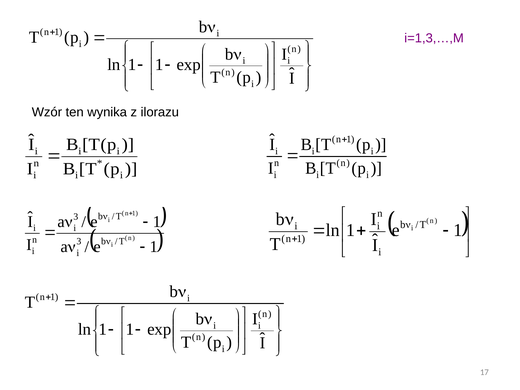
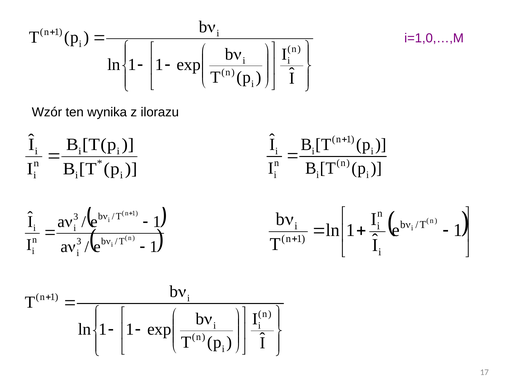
i=1,3,…,M: i=1,3,…,M -> i=1,0,…,M (434, 38)
